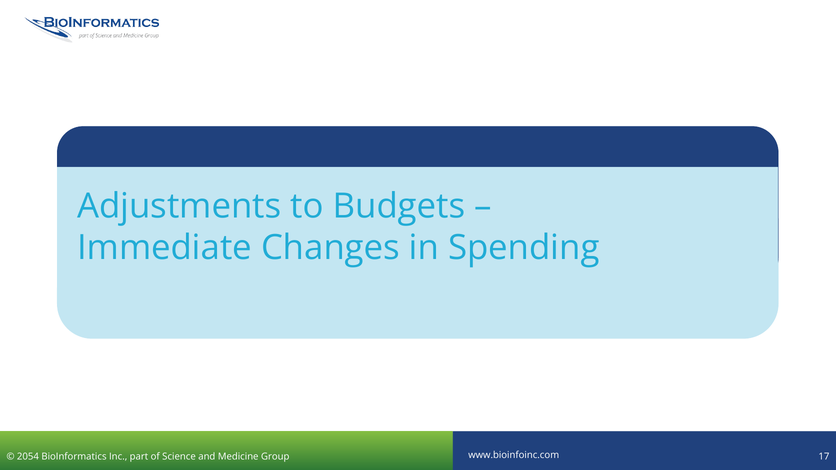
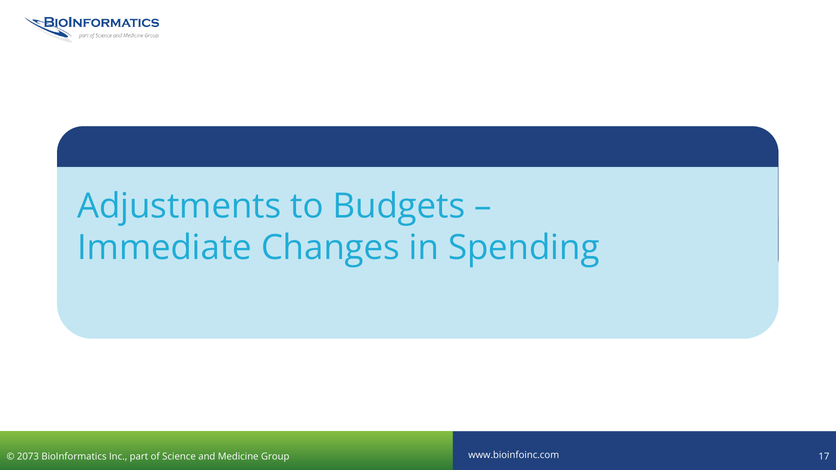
2054: 2054 -> 2073 (28, 457)
